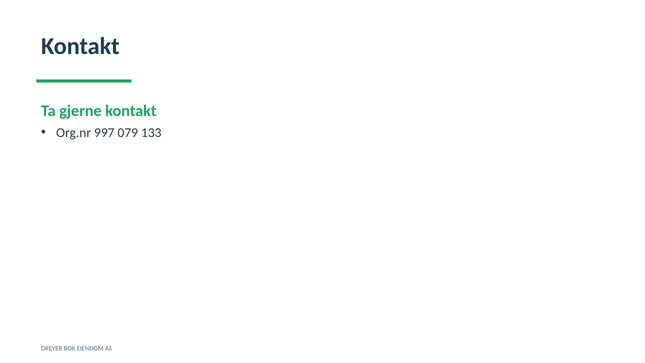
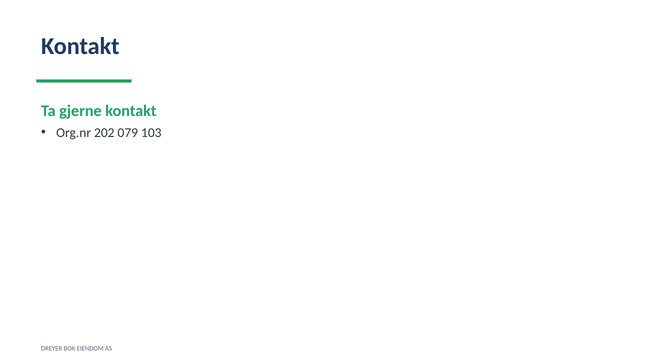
997: 997 -> 202 (104, 133)
133: 133 -> 103 (151, 133)
